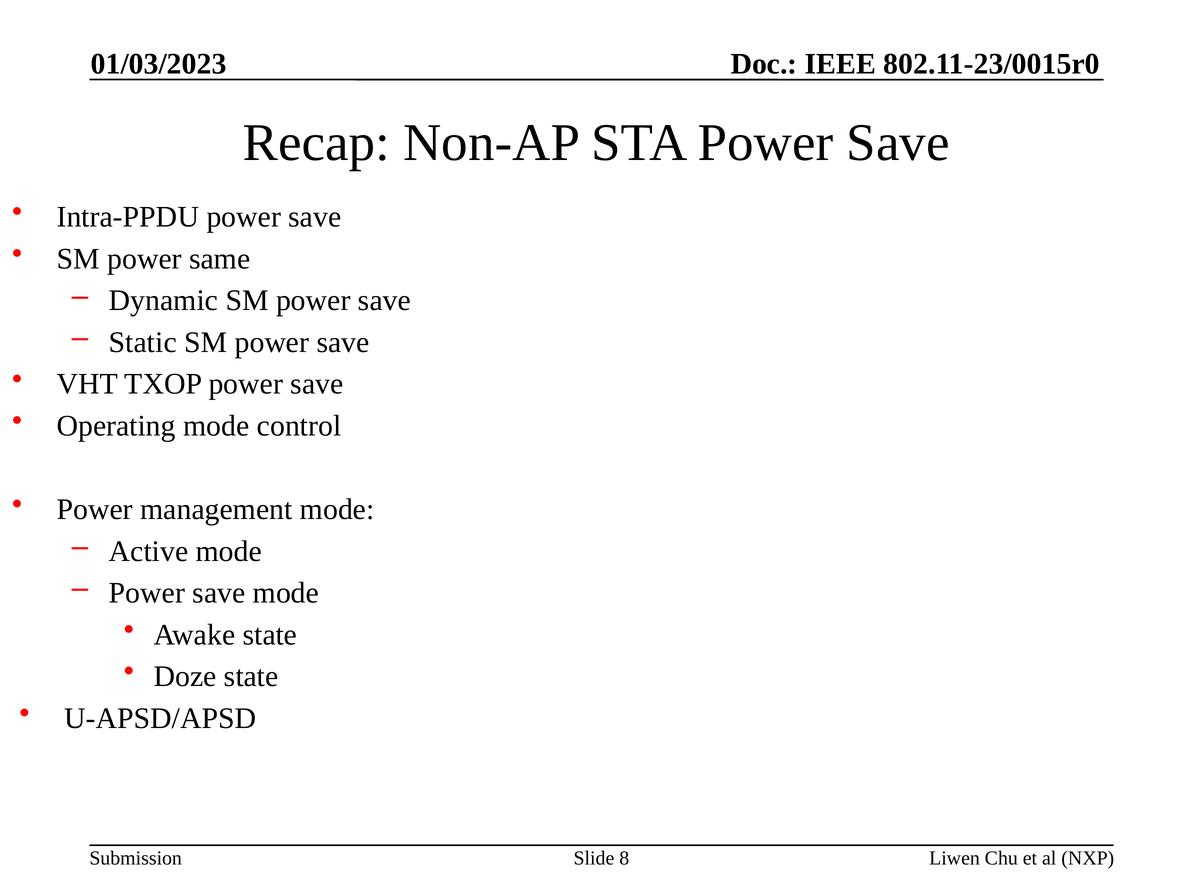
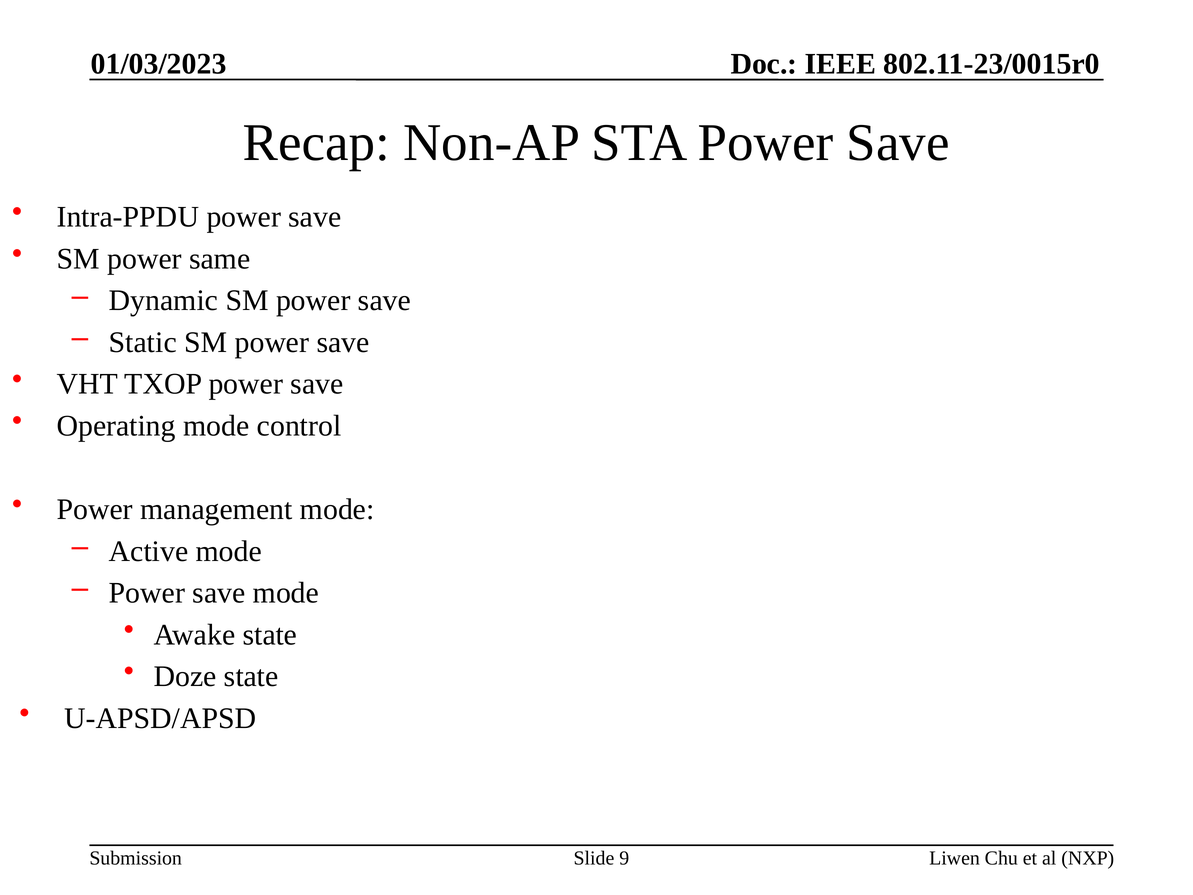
8: 8 -> 9 (624, 858)
